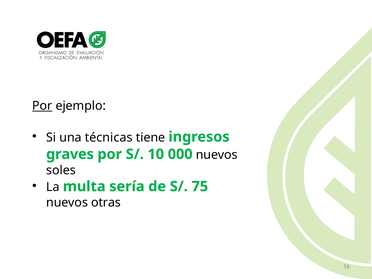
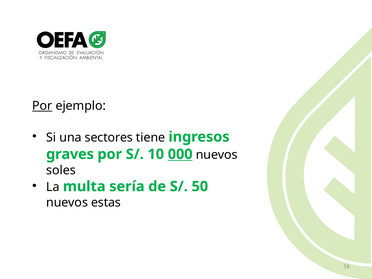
técnicas: técnicas -> sectores (109, 138)
000 underline: none -> present (180, 154)
75: 75 -> 50 (200, 186)
otras: otras -> estas (106, 202)
